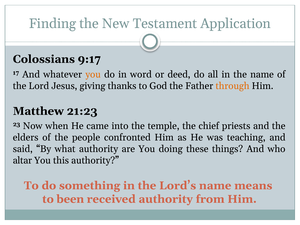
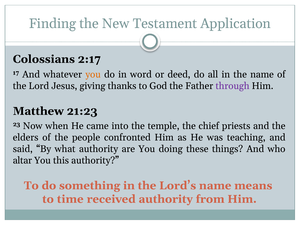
9:17: 9:17 -> 2:17 (89, 59)
through colour: orange -> purple (233, 86)
been: been -> time (70, 199)
